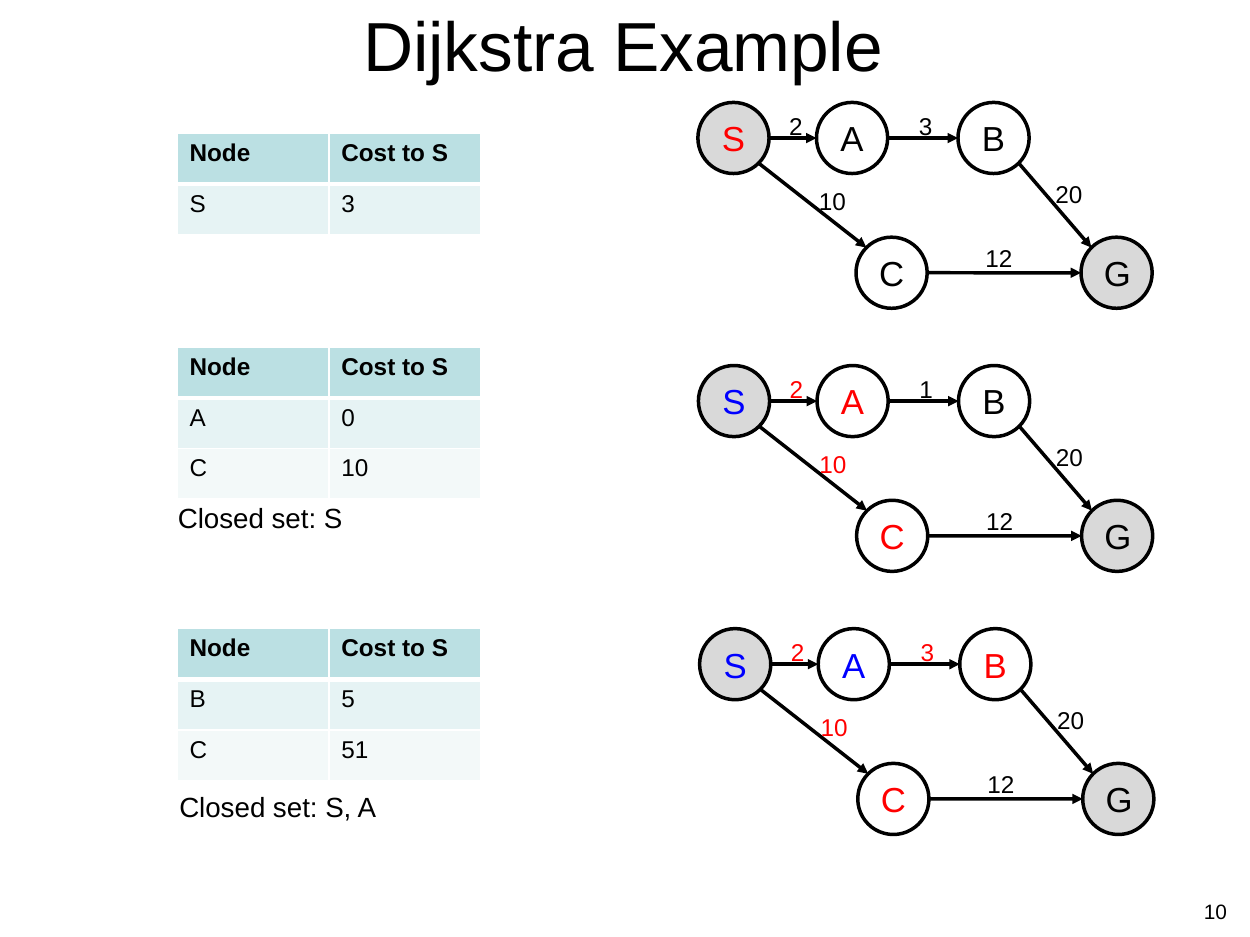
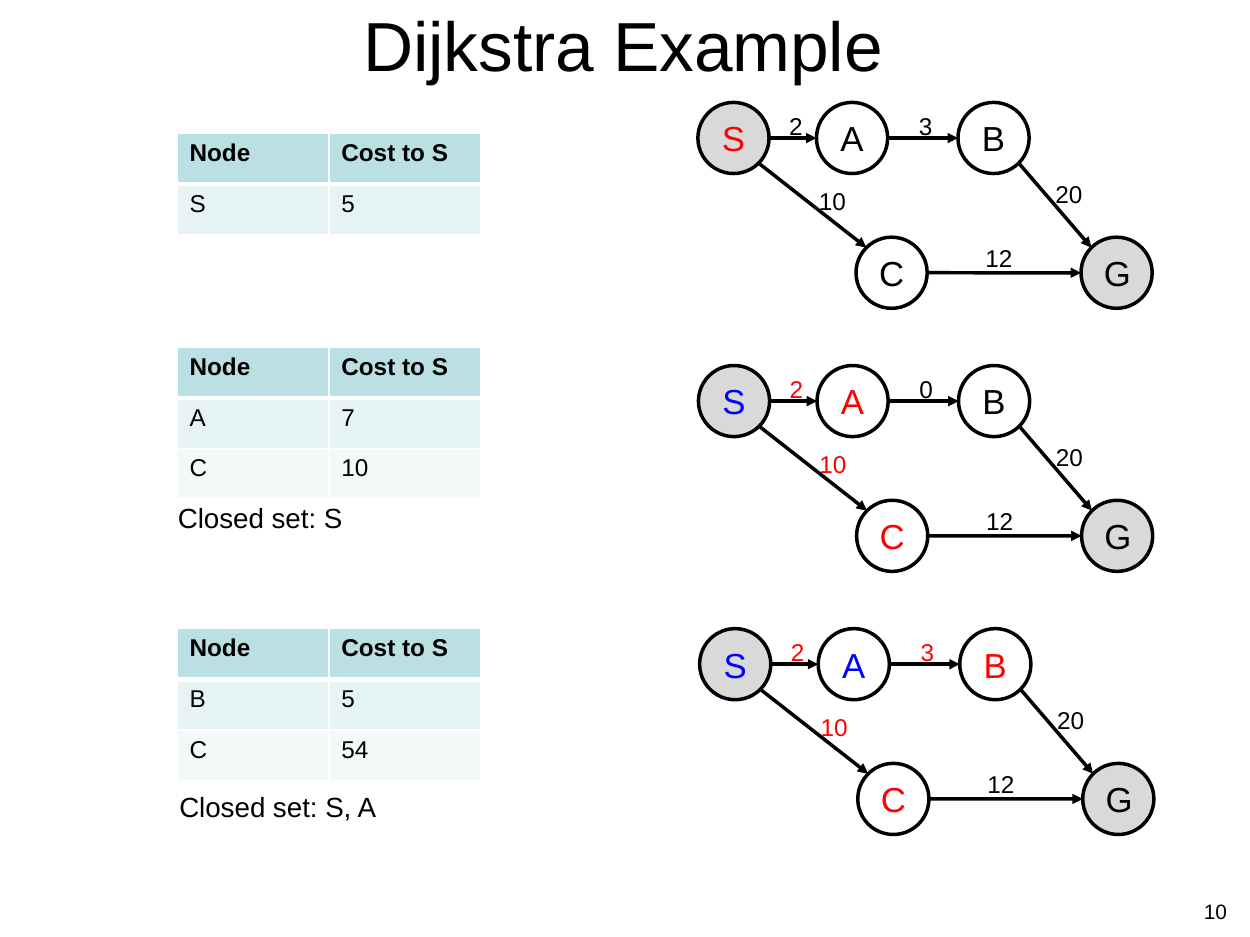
S 3: 3 -> 5 (348, 204)
1: 1 -> 0 (926, 390)
0: 0 -> 7 (348, 418)
51: 51 -> 54 (355, 751)
